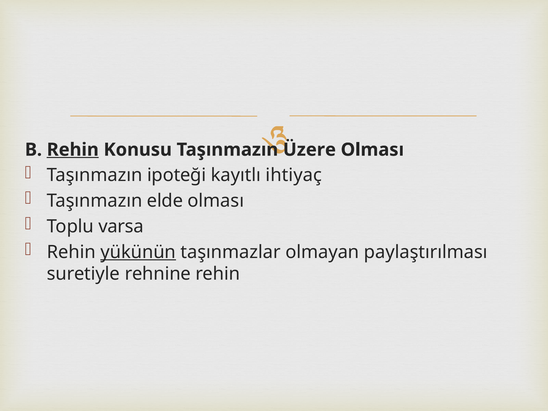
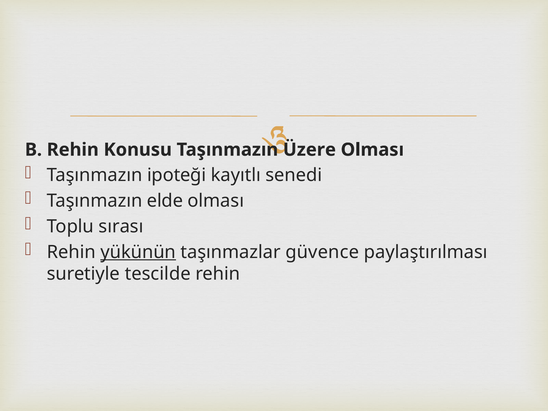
Rehin underline: present -> none (73, 150)
ihtiyaç: ihtiyaç -> senedi (294, 175)
varsa: varsa -> sırası (121, 226)
olmayan: olmayan -> güvence (322, 252)
rehnine: rehnine -> tescilde (158, 274)
